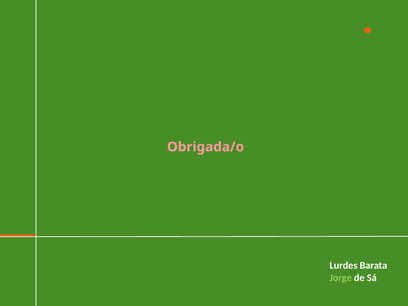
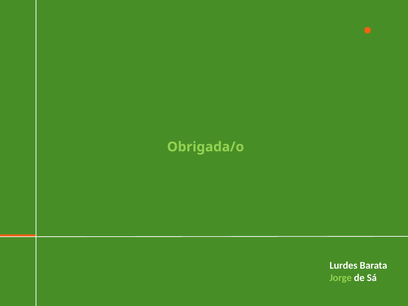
Obrigada/o colour: pink -> light green (206, 147)
